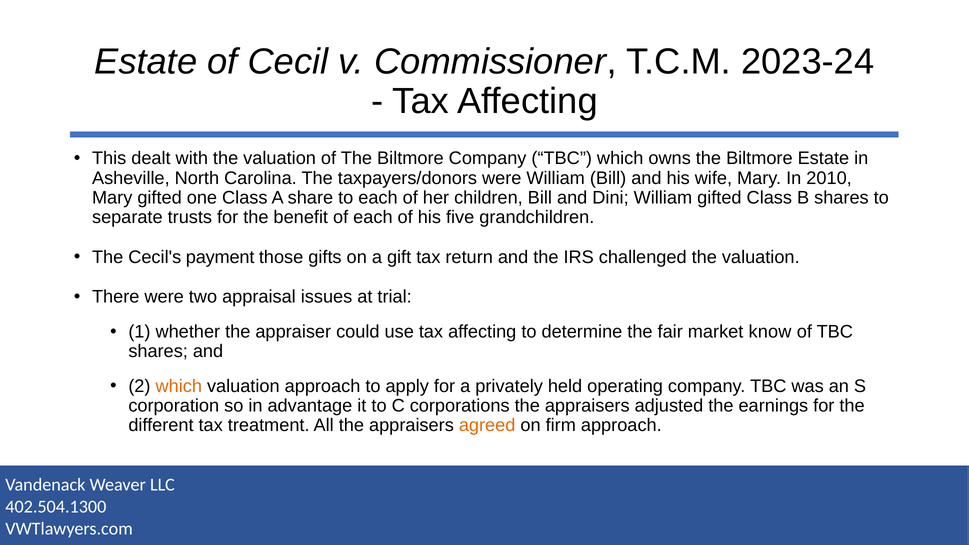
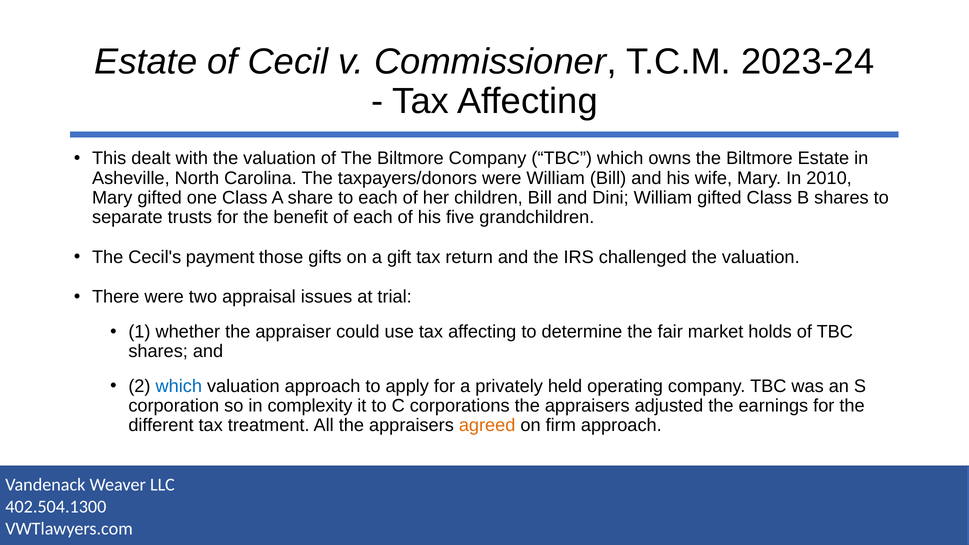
know: know -> holds (770, 332)
which colour: orange -> blue (179, 386)
advantage: advantage -> complexity (310, 406)
